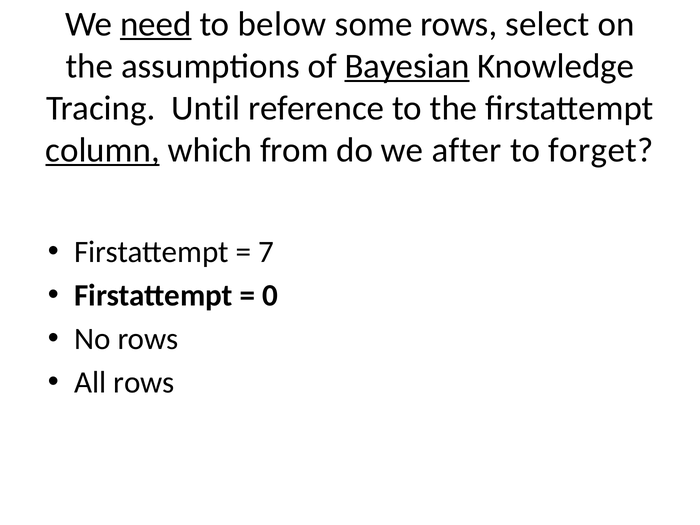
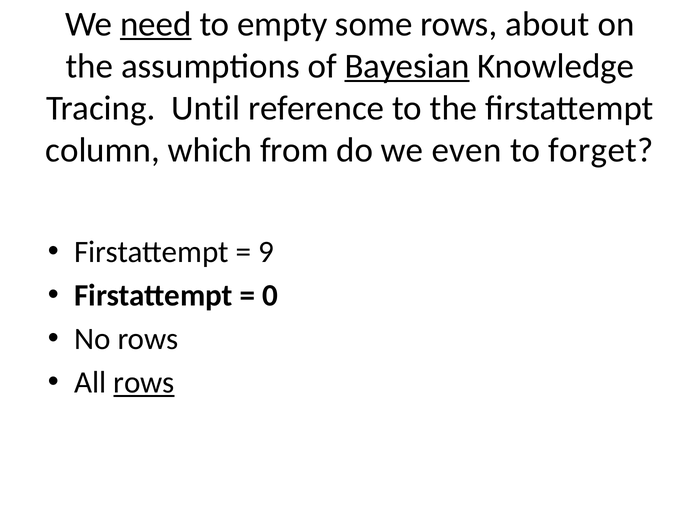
below: below -> empty (282, 24)
select: select -> about (547, 24)
column underline: present -> none (103, 150)
after: after -> even (467, 150)
7: 7 -> 9 (266, 252)
rows underline: none -> present (144, 383)
